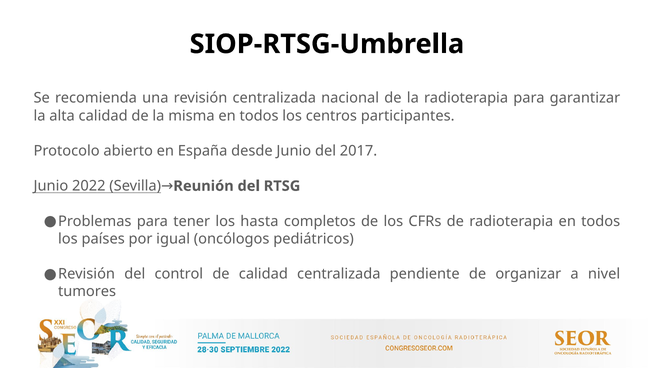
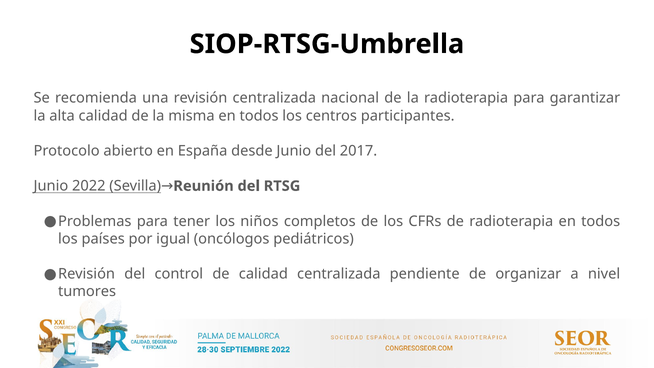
hasta: hasta -> niños (259, 221)
